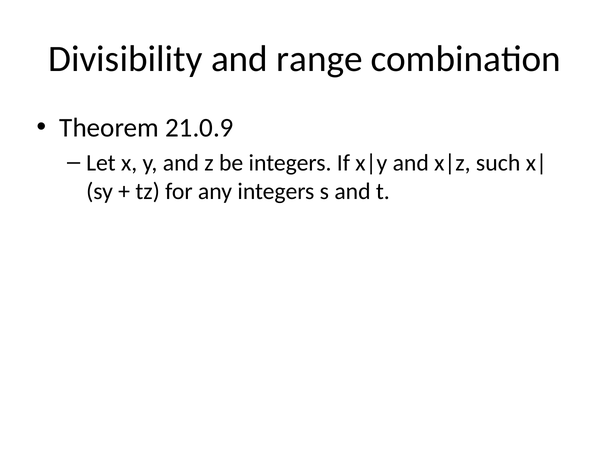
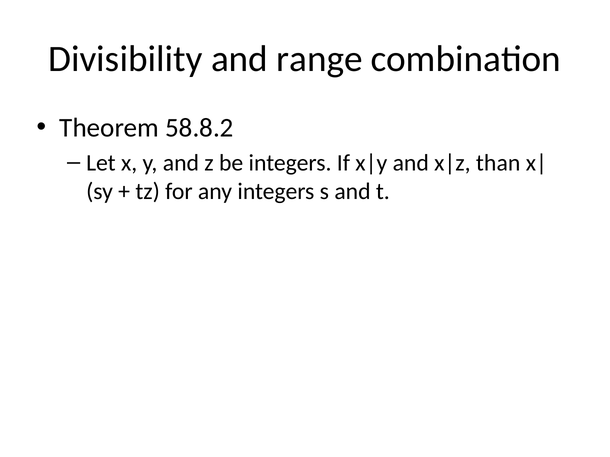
21.0.9: 21.0.9 -> 58.8.2 (199, 128)
such: such -> than (498, 163)
